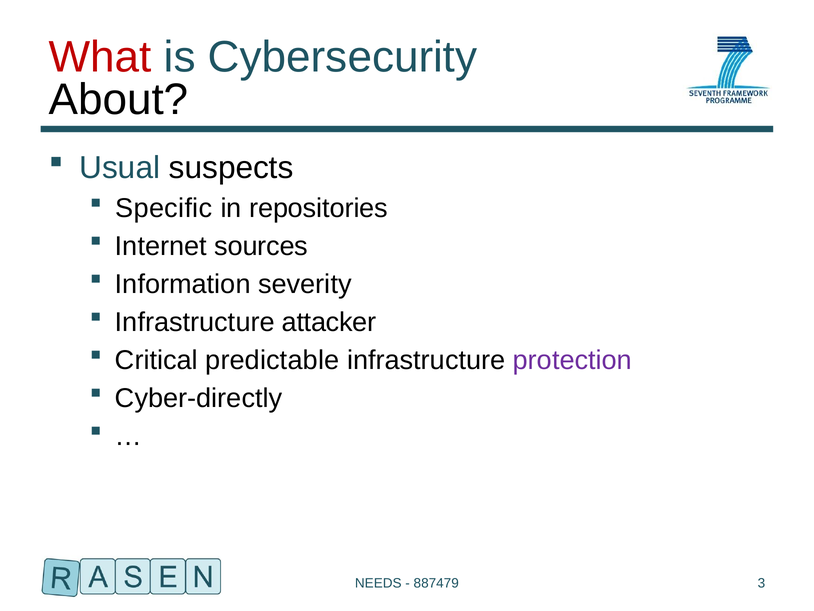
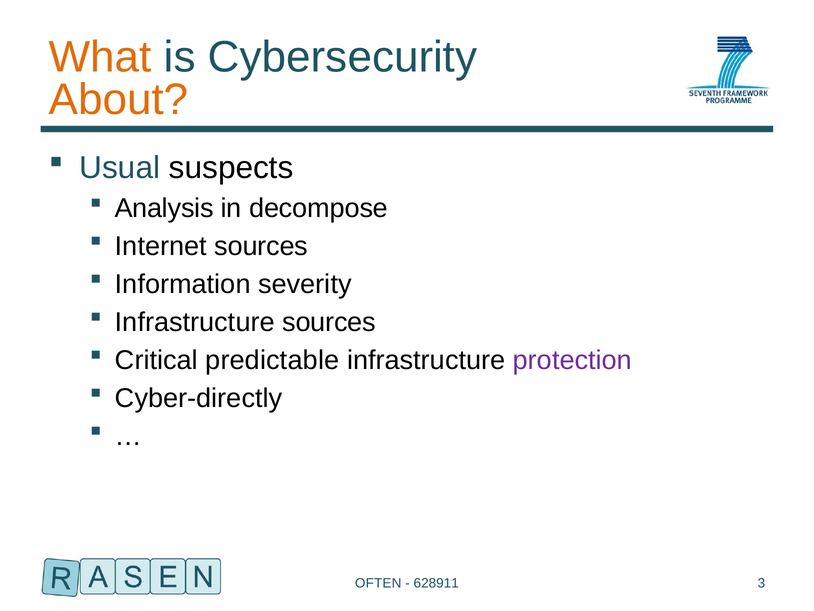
What colour: red -> orange (100, 57)
About colour: black -> orange (119, 100)
Specific: Specific -> Analysis (164, 208)
repositories: repositories -> decompose (319, 208)
Infrastructure attacker: attacker -> sources (329, 322)
NEEDS: NEEDS -> OFTEN (378, 583)
887479: 887479 -> 628911 (436, 583)
